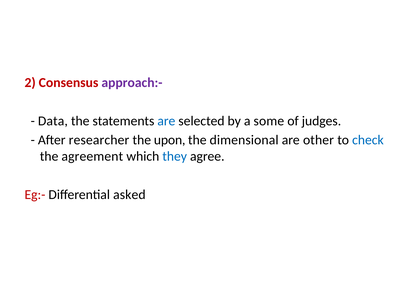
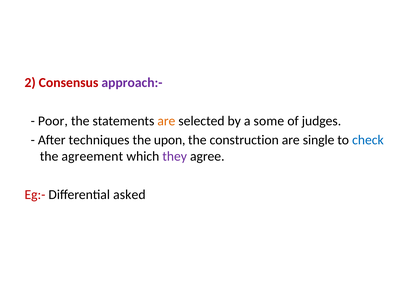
Data: Data -> Poor (53, 121)
are colour: blue -> orange (166, 121)
researcher: researcher -> techniques (99, 140)
dimensional: dimensional -> construction (244, 140)
other: other -> single (319, 140)
they colour: blue -> purple (175, 156)
